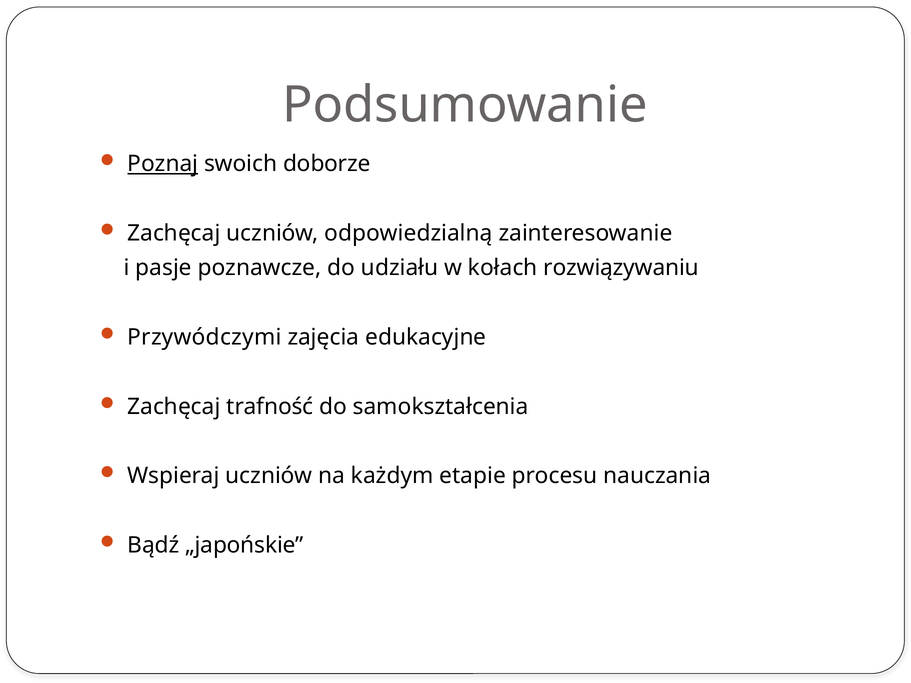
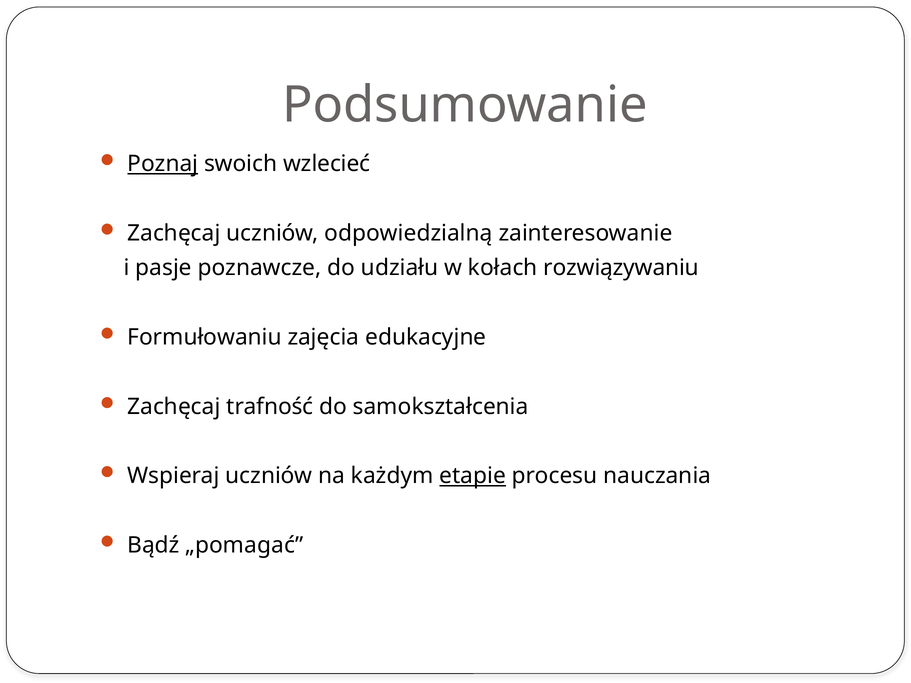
doborze: doborze -> wzlecieć (327, 164)
Przywódczymi: Przywódczymi -> Formułowaniu (205, 337)
etapie underline: none -> present (473, 476)
„japońskie: „japońskie -> „pomagać (244, 546)
